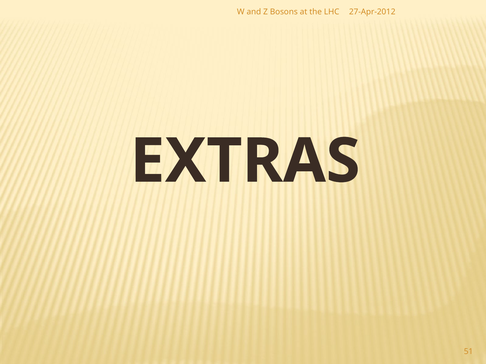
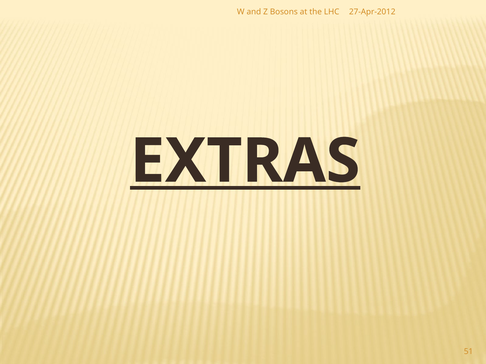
EXTRAS underline: none -> present (245, 161)
